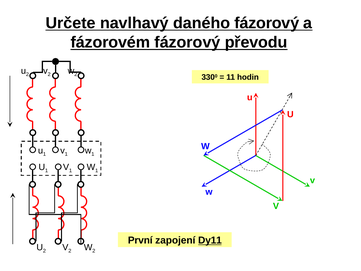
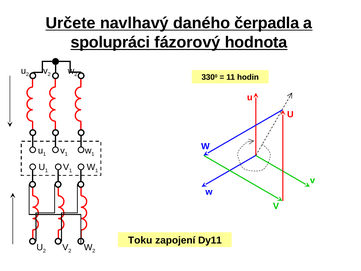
daného fázorový: fázorový -> čerpadla (267, 23)
fázorovém: fázorovém -> spolupráci (110, 42)
převodu: převodu -> hodnota (256, 42)
První: První -> Toku (140, 240)
Dy11 underline: present -> none (210, 240)
